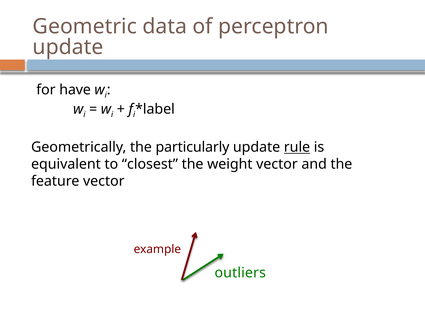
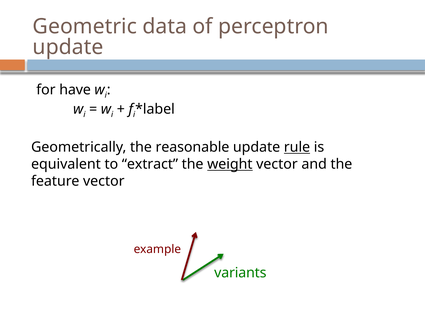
particularly: particularly -> reasonable (192, 147)
closest: closest -> extract (150, 164)
weight underline: none -> present (230, 164)
outliers: outliers -> variants (240, 273)
